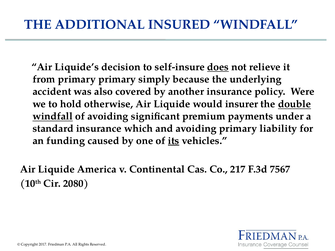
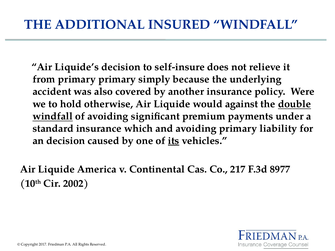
does underline: present -> none (218, 67)
insurer: insurer -> against (242, 104)
an funding: funding -> decision (66, 141)
7567: 7567 -> 8977 (280, 169)
2080: 2080 -> 2002 (76, 184)
